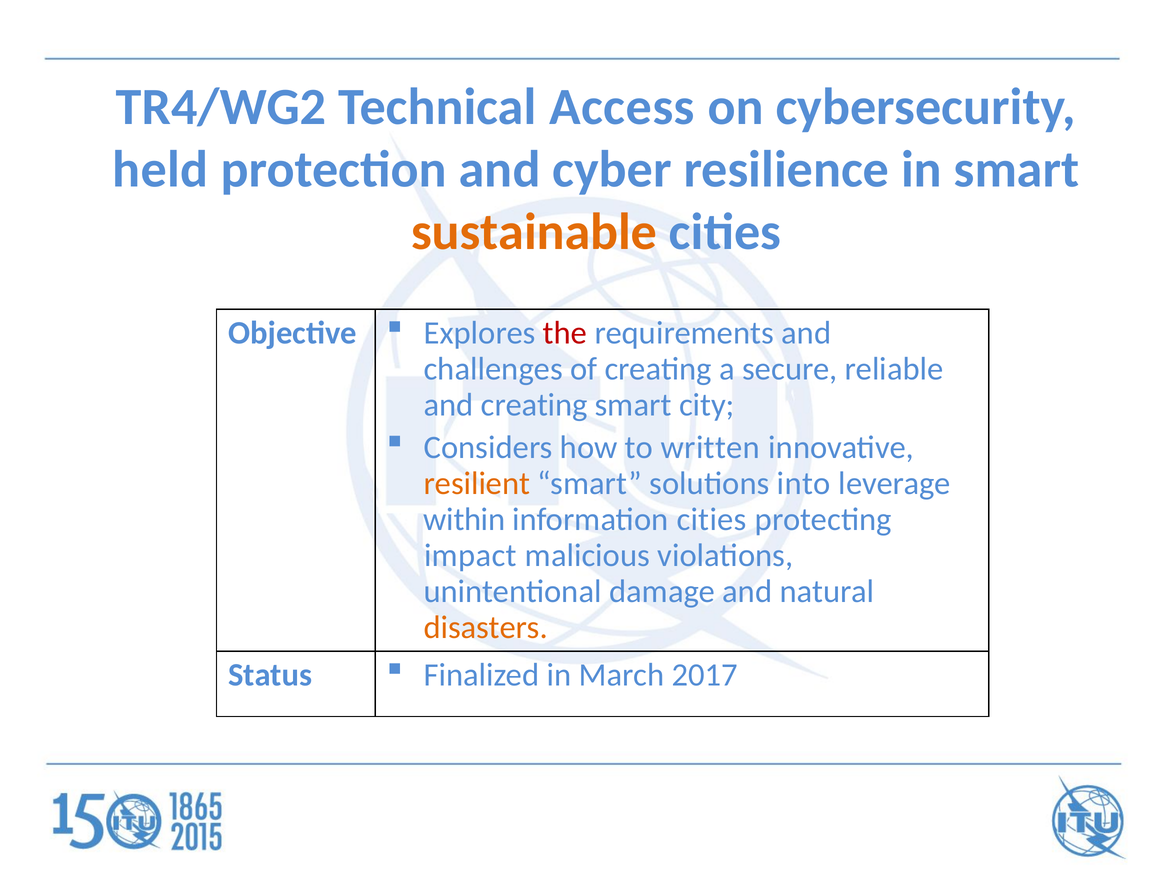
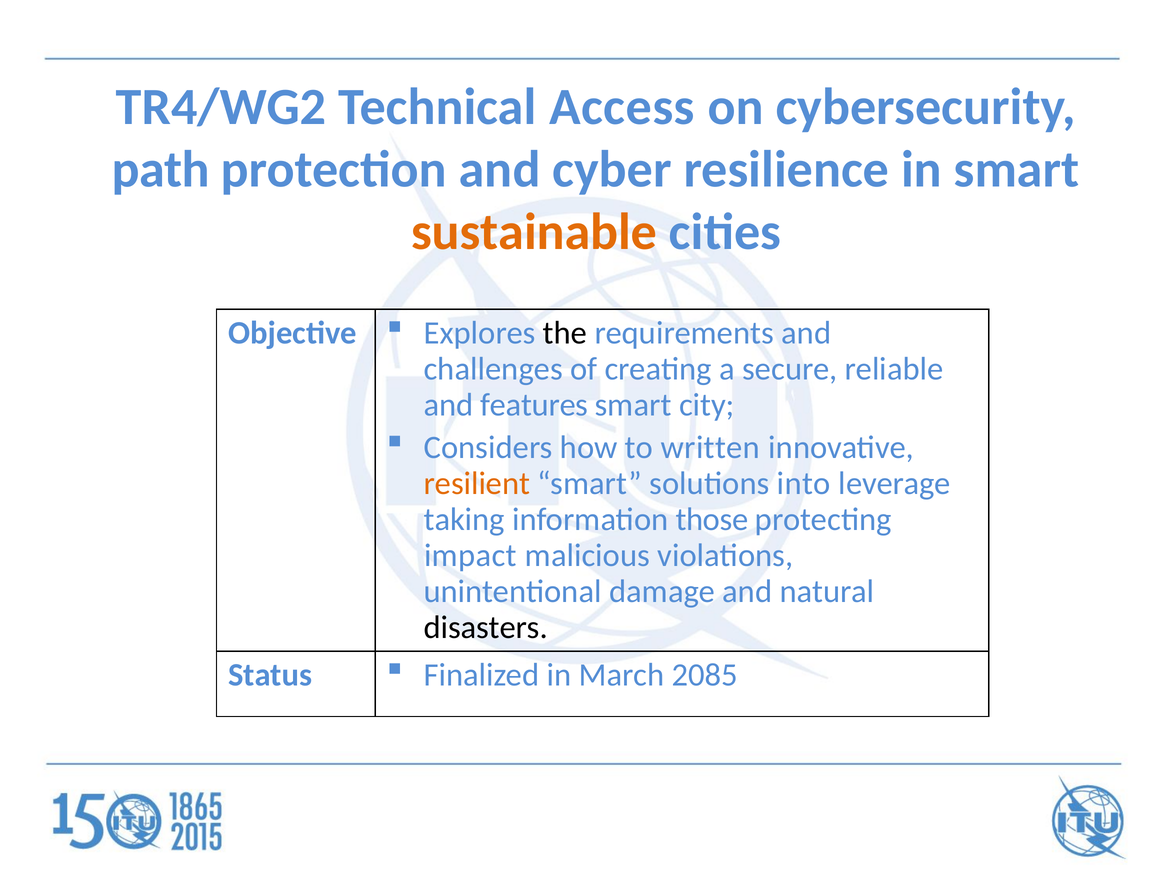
held: held -> path (161, 169)
the colour: red -> black (565, 333)
and creating: creating -> features (534, 405)
within: within -> taking (464, 519)
information cities: cities -> those (712, 519)
disasters colour: orange -> black (486, 627)
2017: 2017 -> 2085 (705, 675)
